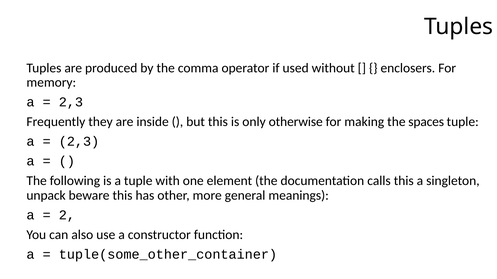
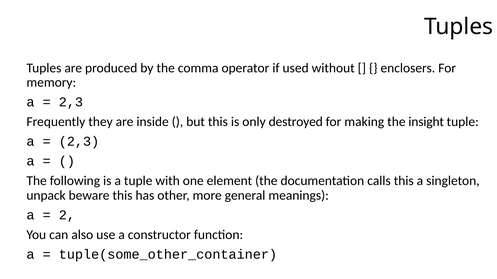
otherwise: otherwise -> destroyed (296, 122)
spaces: spaces -> insight (426, 122)
